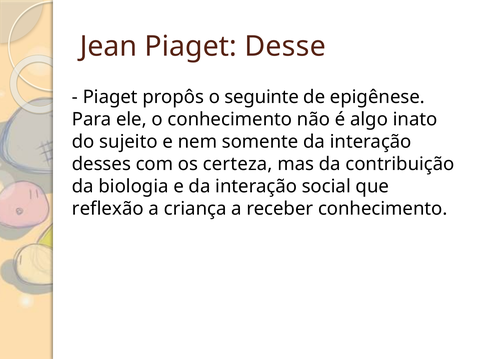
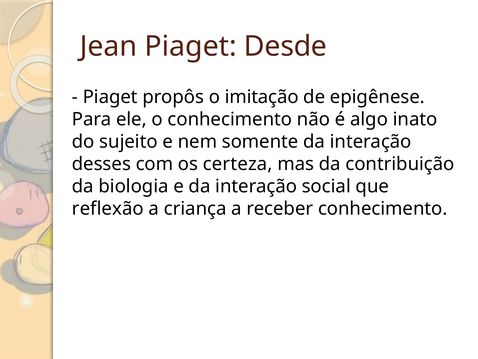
Desse: Desse -> Desde (286, 46)
seguinte: seguinte -> imitação (262, 97)
